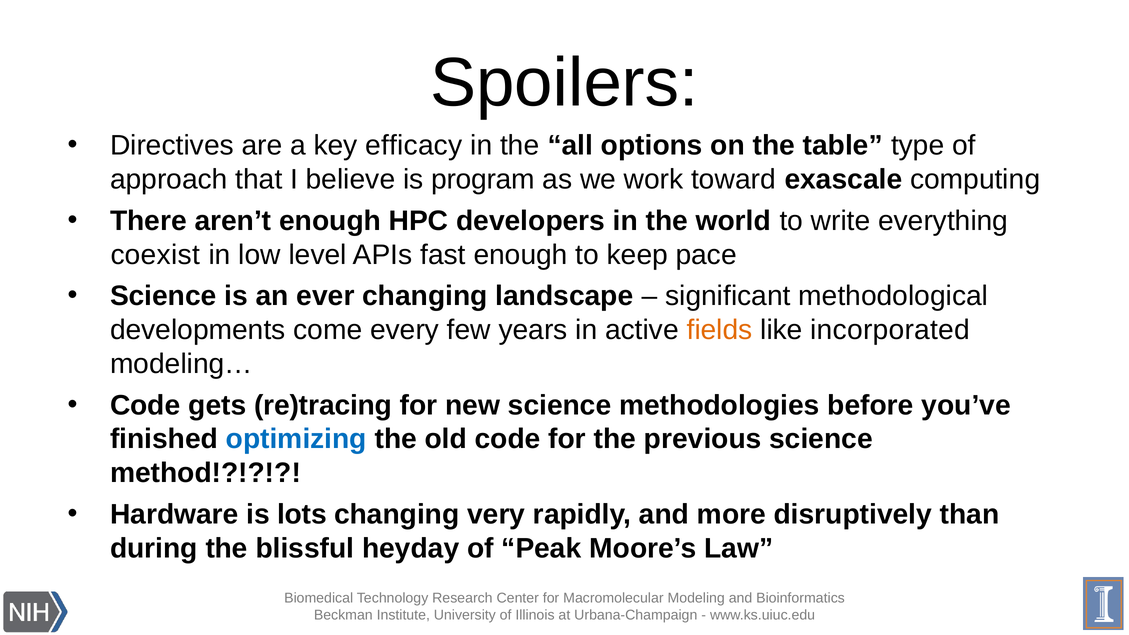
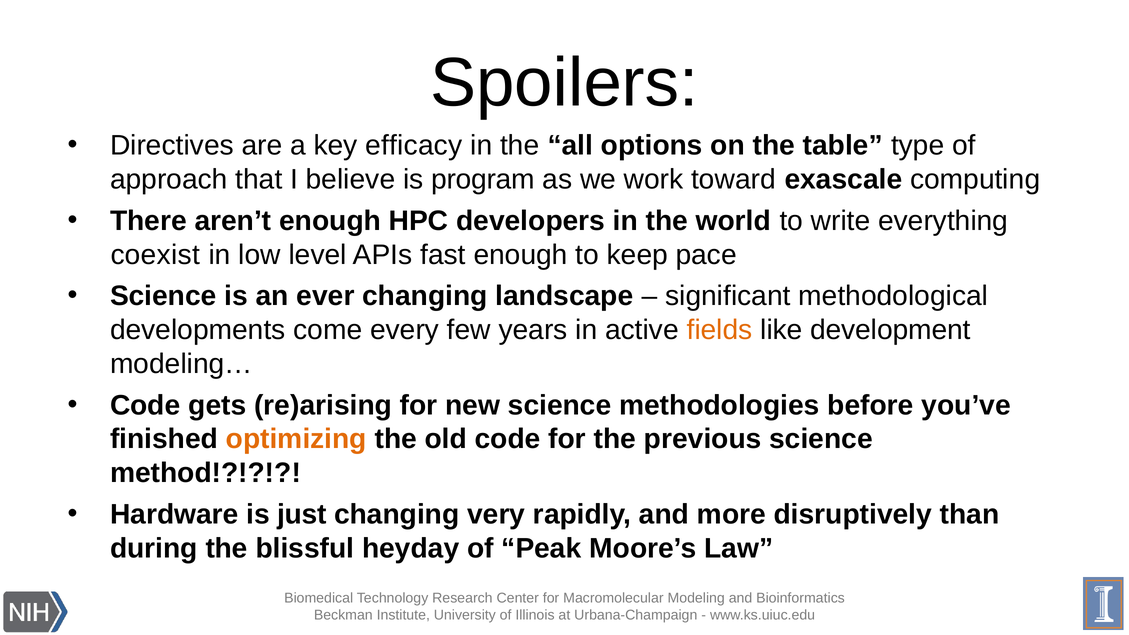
incorporated: incorporated -> development (890, 330)
re)tracing: re)tracing -> re)arising (323, 405)
optimizing colour: blue -> orange (296, 439)
lots: lots -> just (302, 514)
